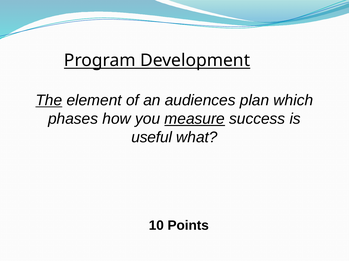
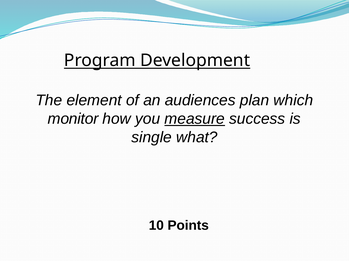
The underline: present -> none (49, 101)
phases: phases -> monitor (73, 119)
useful: useful -> single (152, 138)
